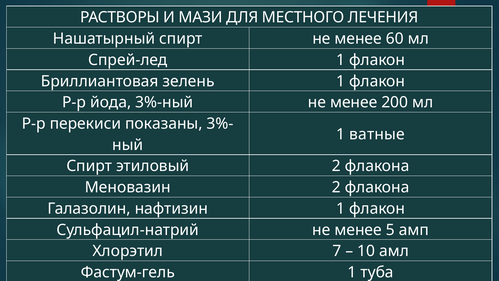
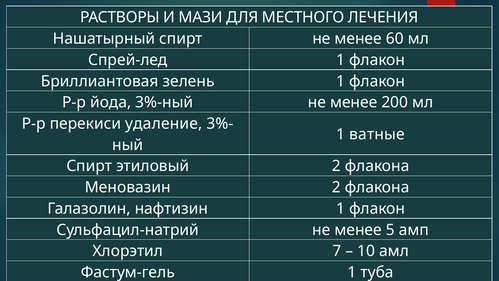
показаны: показаны -> удаление (164, 124)
